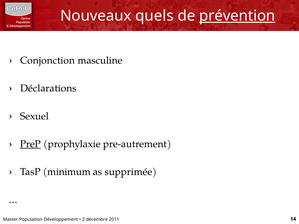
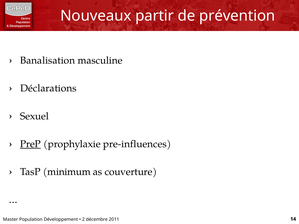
quels: quels -> partir (155, 16)
prévention underline: present -> none (237, 16)
Conjonction: Conjonction -> Banalisation (48, 61)
pre-autrement: pre-autrement -> pre-influences (137, 144)
supprimée: supprimée -> couverture (131, 172)
